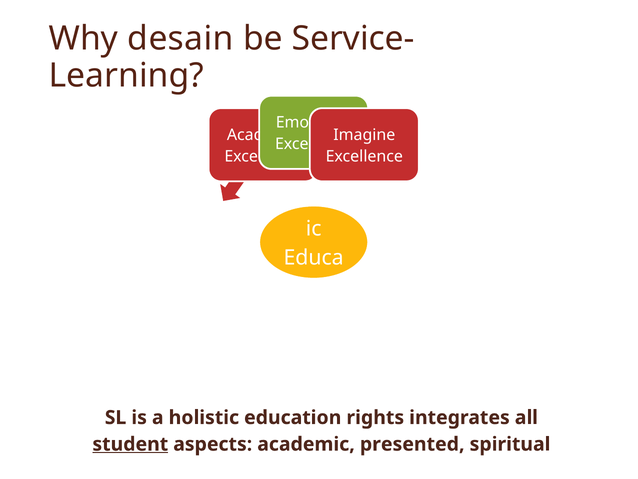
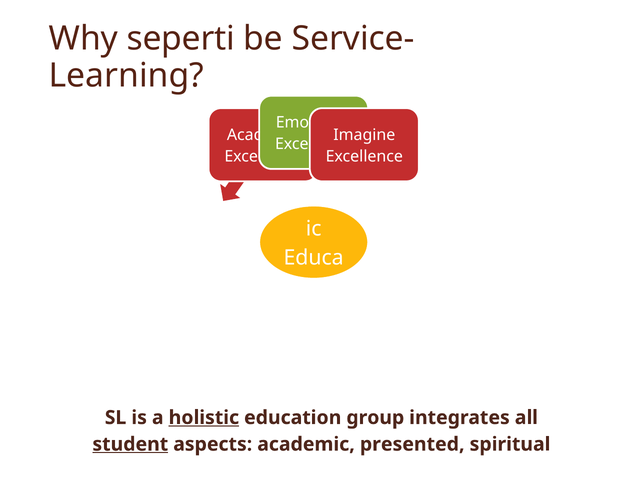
desain: desain -> seperti (181, 39)
holistic underline: none -> present (204, 417)
rights: rights -> group (375, 417)
